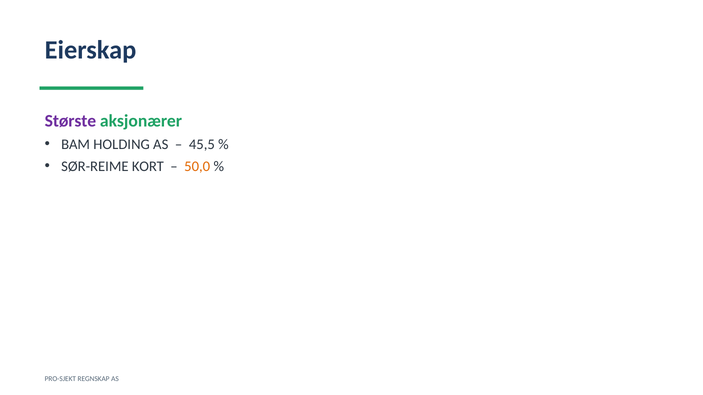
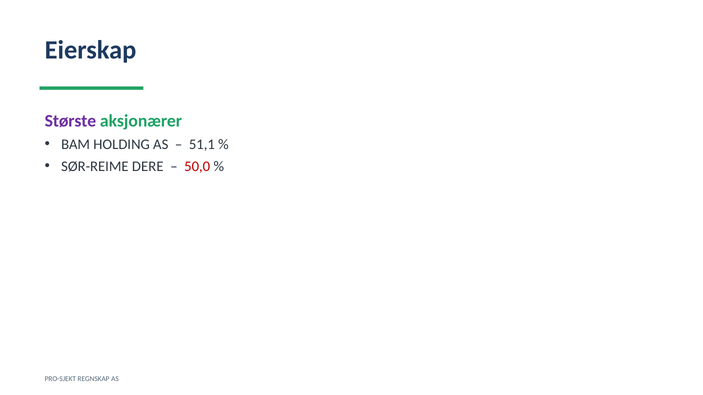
45,5: 45,5 -> 51,1 (202, 145)
KORT: KORT -> DERE (148, 167)
50,0 colour: orange -> red (197, 167)
